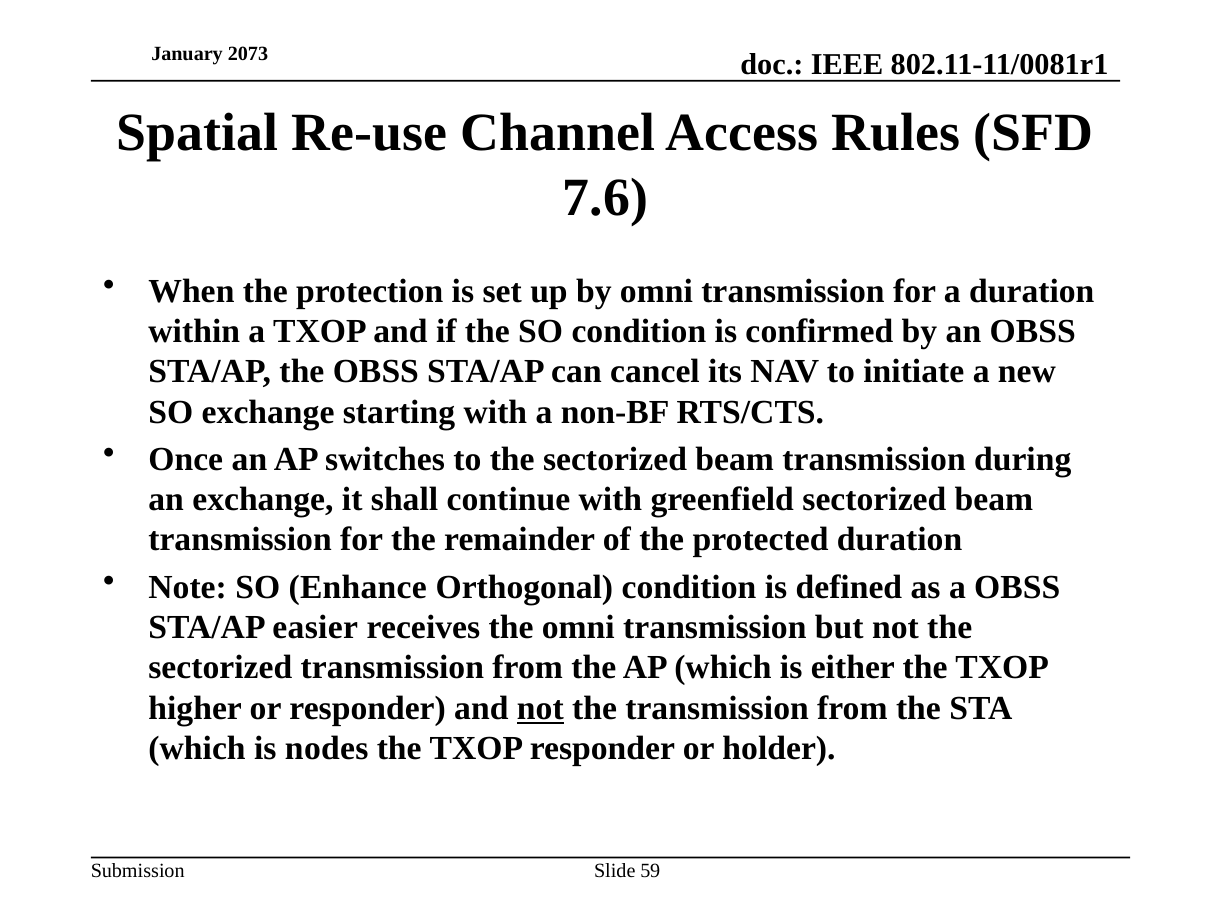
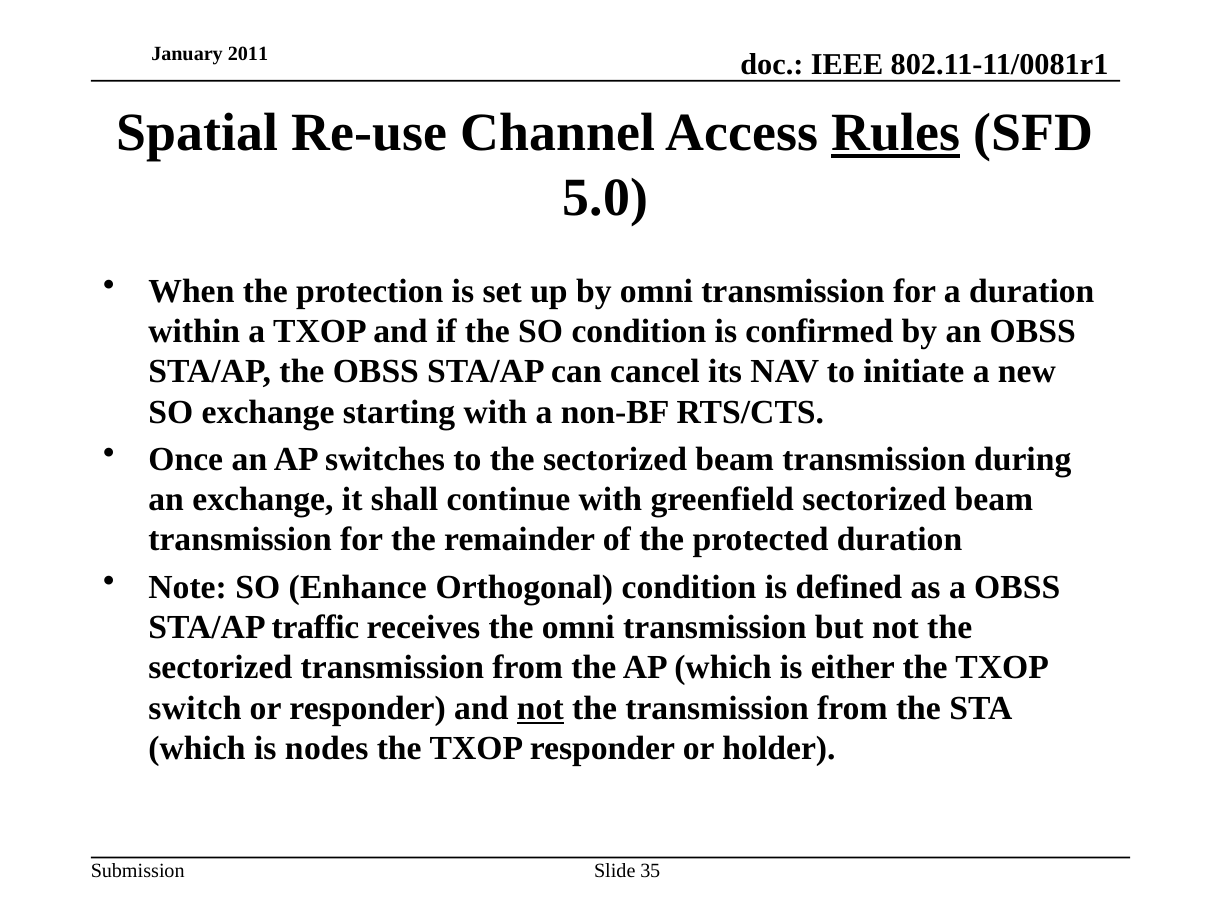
2073: 2073 -> 2011 (248, 54)
Rules underline: none -> present (896, 133)
7.6: 7.6 -> 5.0 (606, 197)
easier: easier -> traffic (316, 628)
higher: higher -> switch (195, 708)
59: 59 -> 35 (650, 871)
